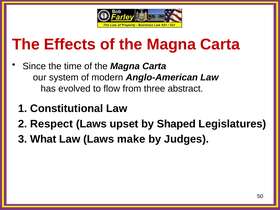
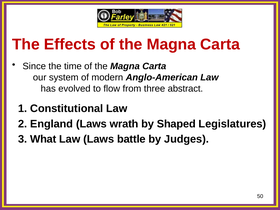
Respect: Respect -> England (52, 124)
upset: upset -> wrath (124, 124)
make: make -> battle (131, 139)
